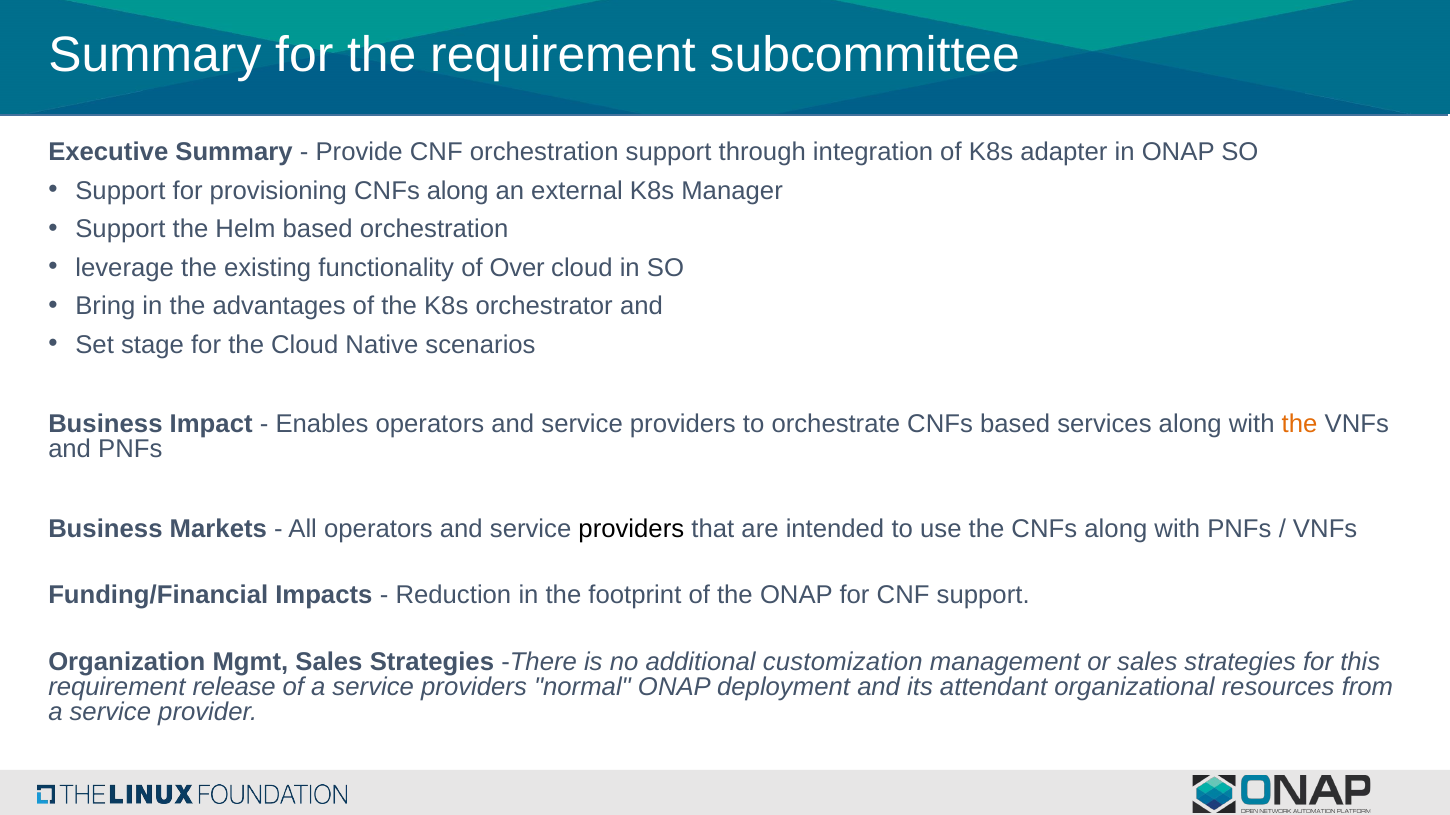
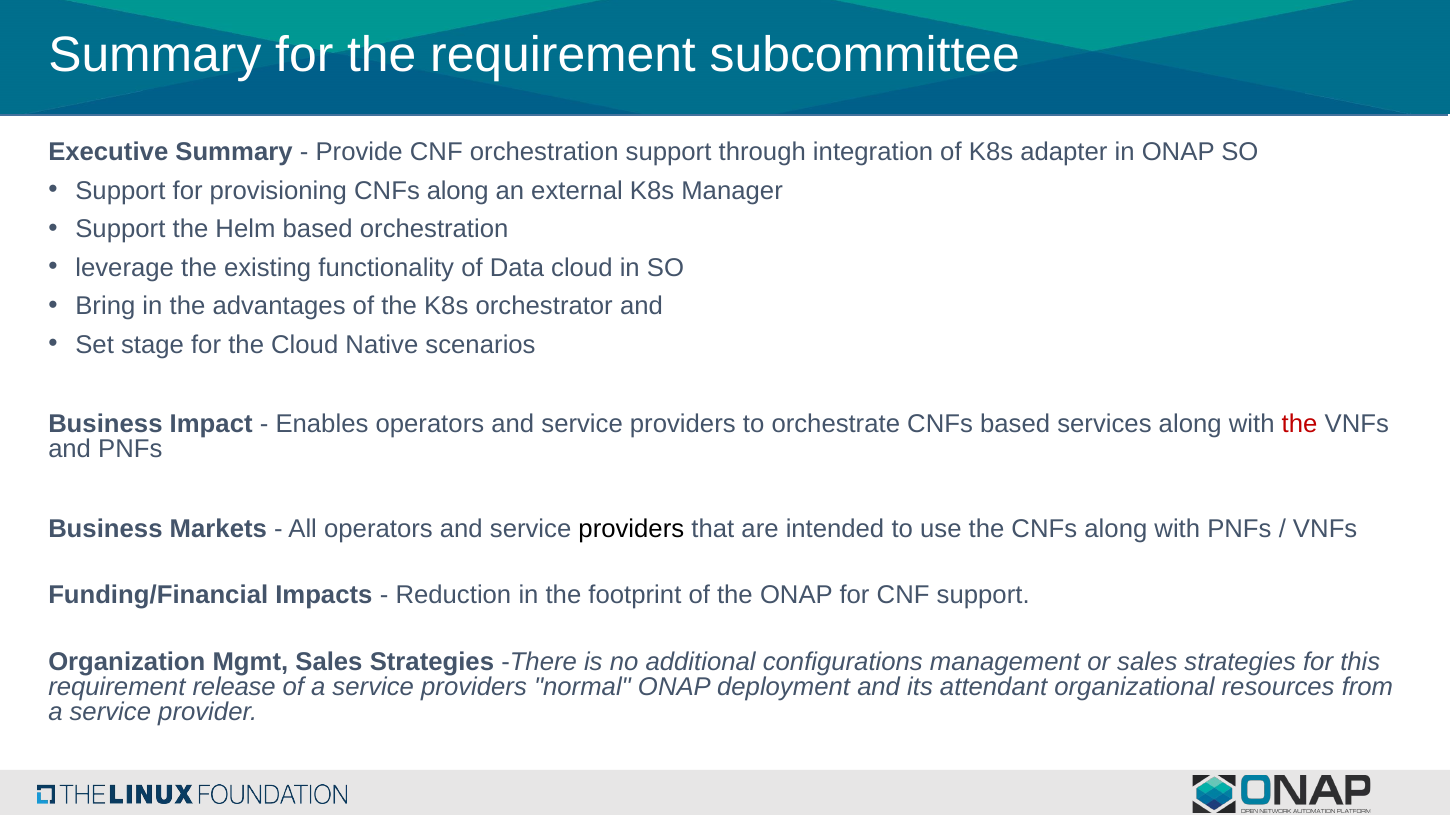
Over: Over -> Data (517, 268)
the colour: orange -> red (1300, 425)
customization: customization -> configurations (843, 662)
